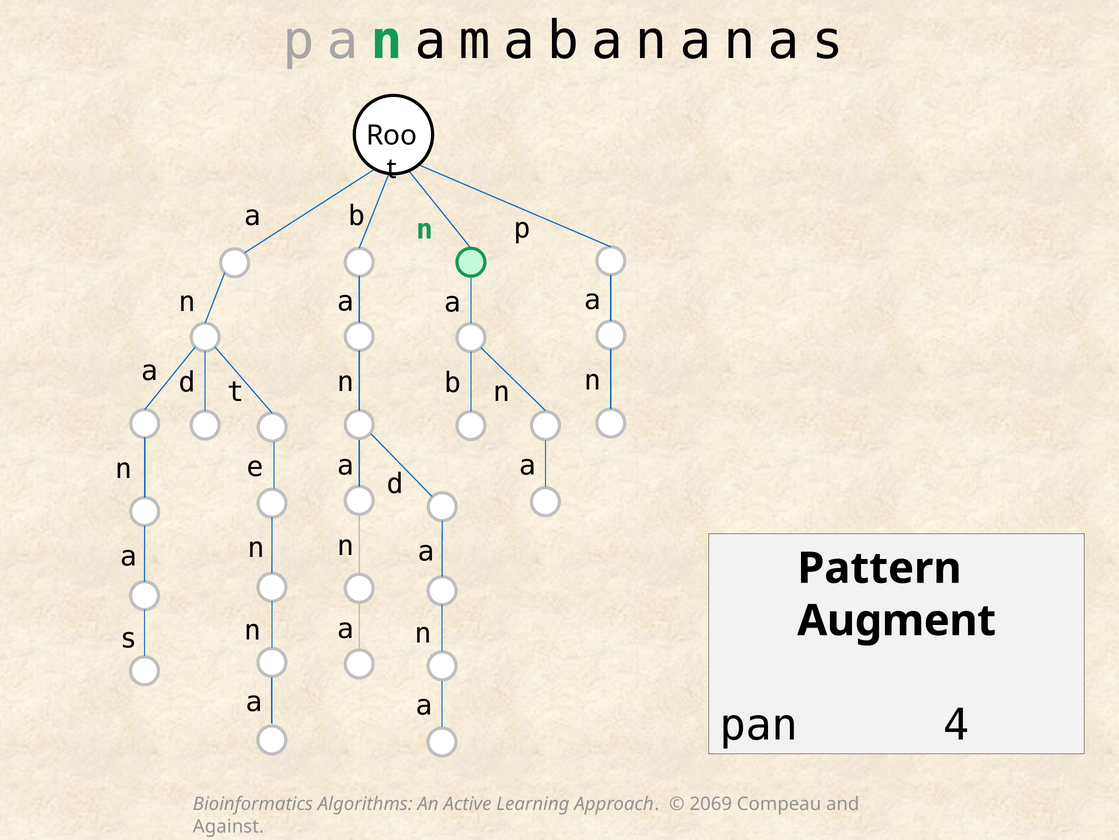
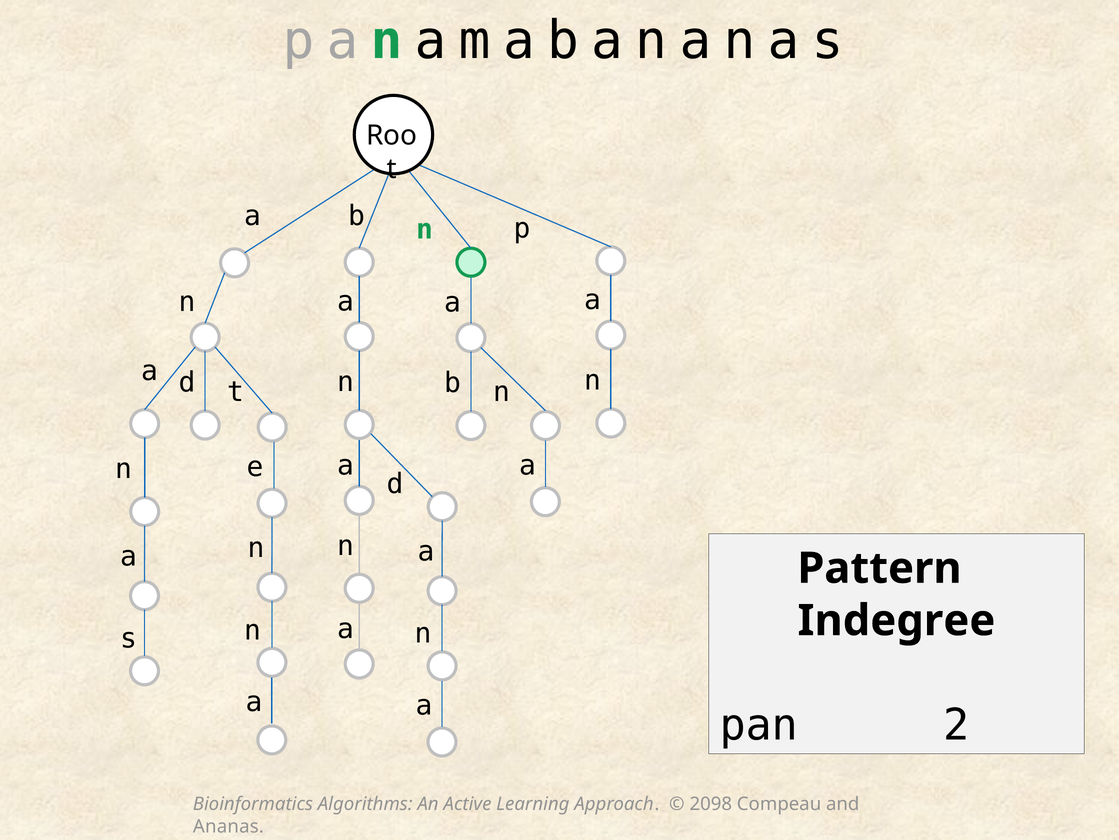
Augment: Augment -> Indegree (896, 620)
4: 4 -> 2 (956, 725)
2069: 2069 -> 2098 (711, 803)
Against: Against -> Ananas (228, 826)
